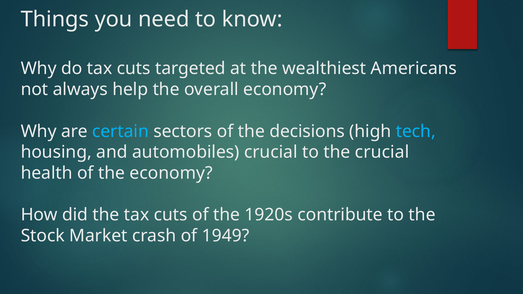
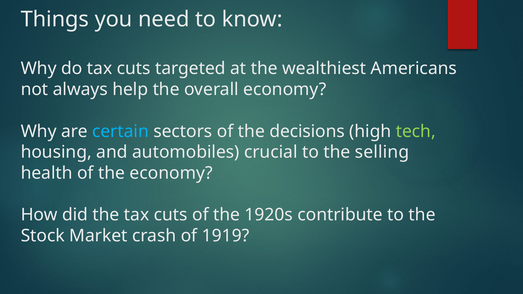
tech colour: light blue -> light green (416, 131)
the crucial: crucial -> selling (382, 152)
1949: 1949 -> 1919 (226, 236)
